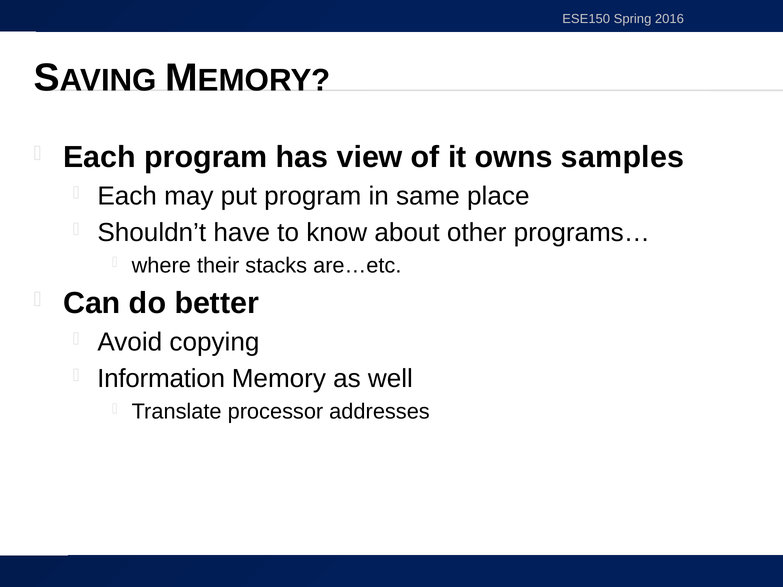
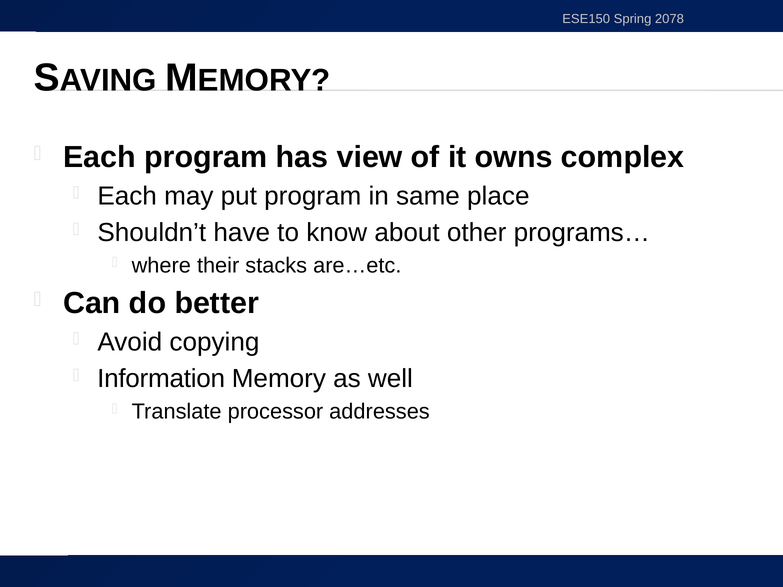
2016: 2016 -> 2078 (669, 19)
samples: samples -> complex (623, 157)
